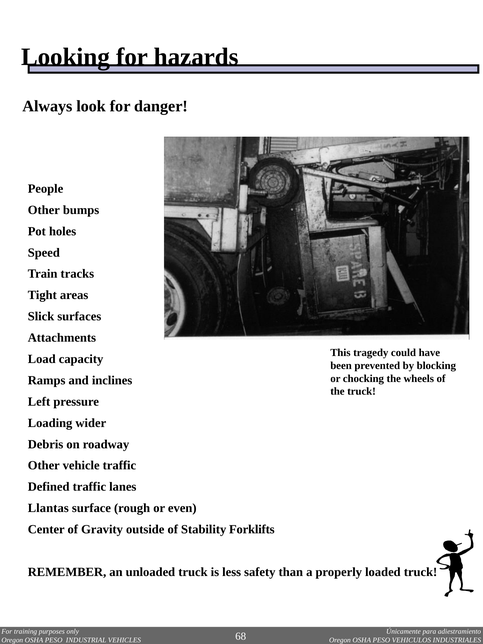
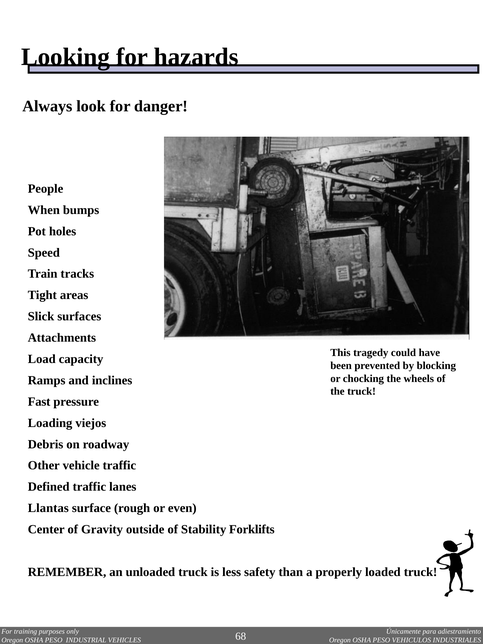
Other: Other -> When (44, 210)
Left: Left -> Fast (39, 402)
wider: wider -> viejos (91, 423)
